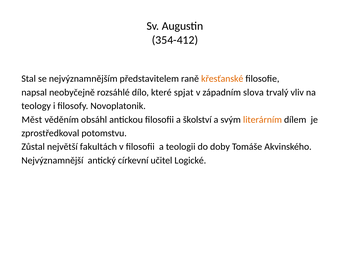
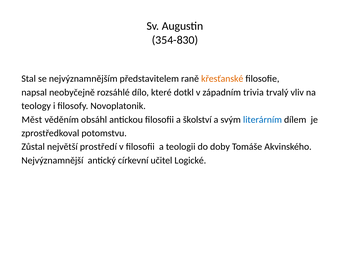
354-412: 354-412 -> 354-830 (175, 40)
spjat: spjat -> dotkl (184, 93)
slova: slova -> trivia (253, 93)
literárním colour: orange -> blue (262, 120)
fakultách: fakultách -> prostředí (98, 147)
